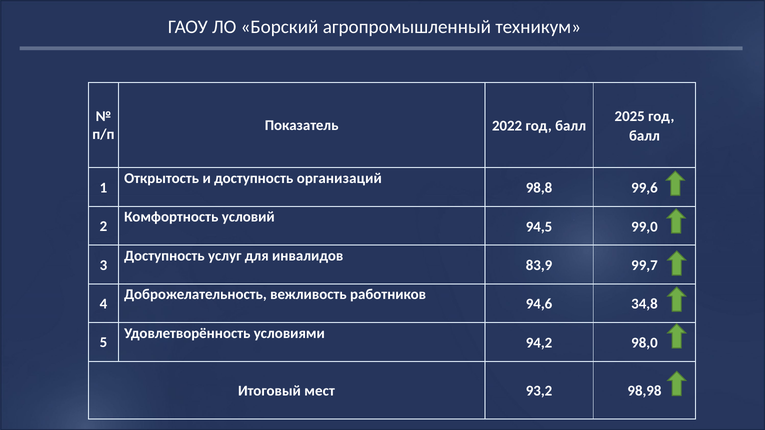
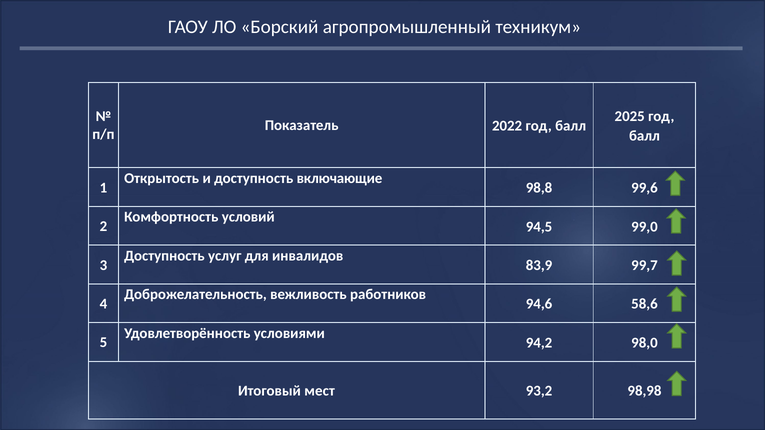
организаций: организаций -> включающие (339, 178)
34,8: 34,8 -> 58,6 (644, 304)
